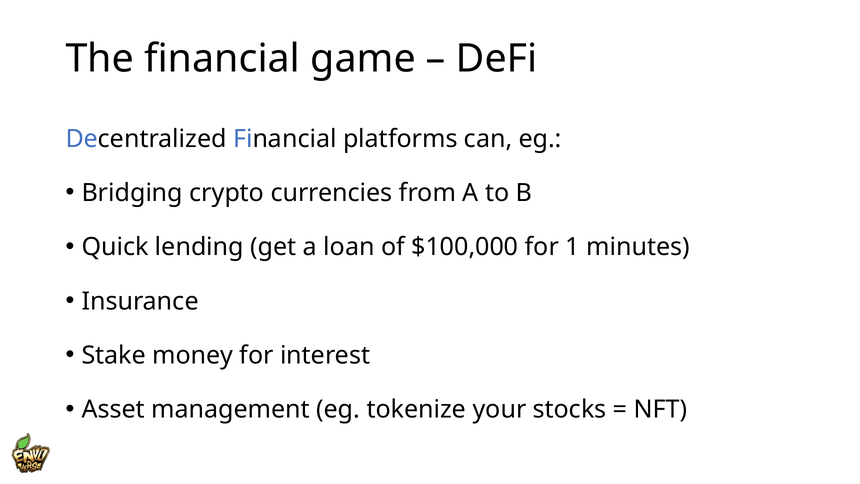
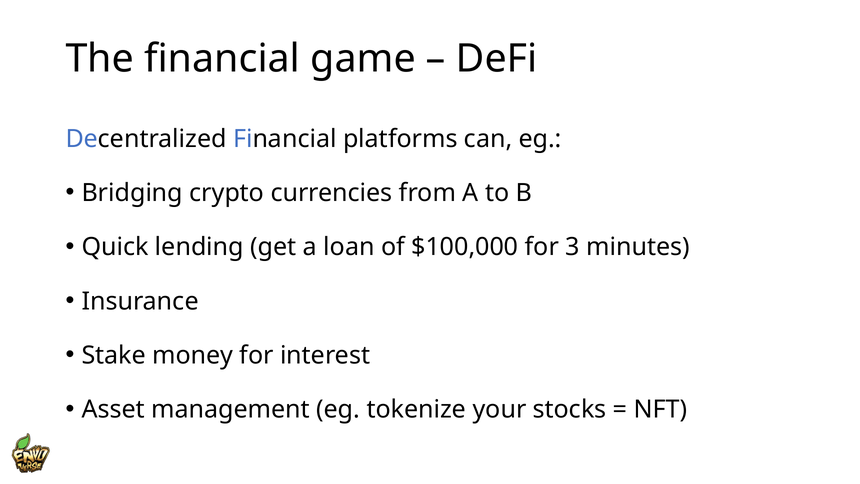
1: 1 -> 3 (573, 247)
